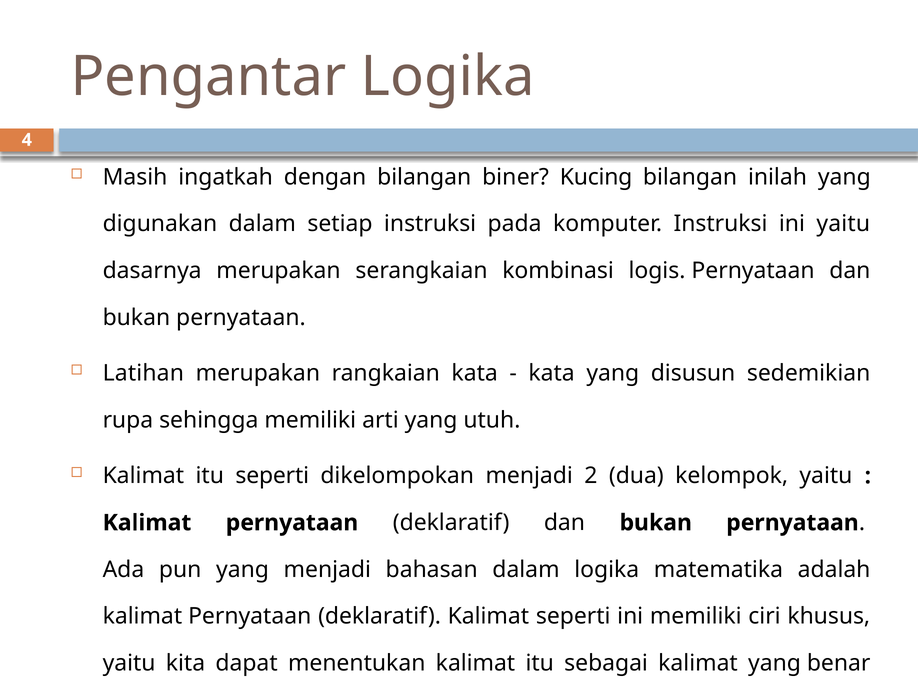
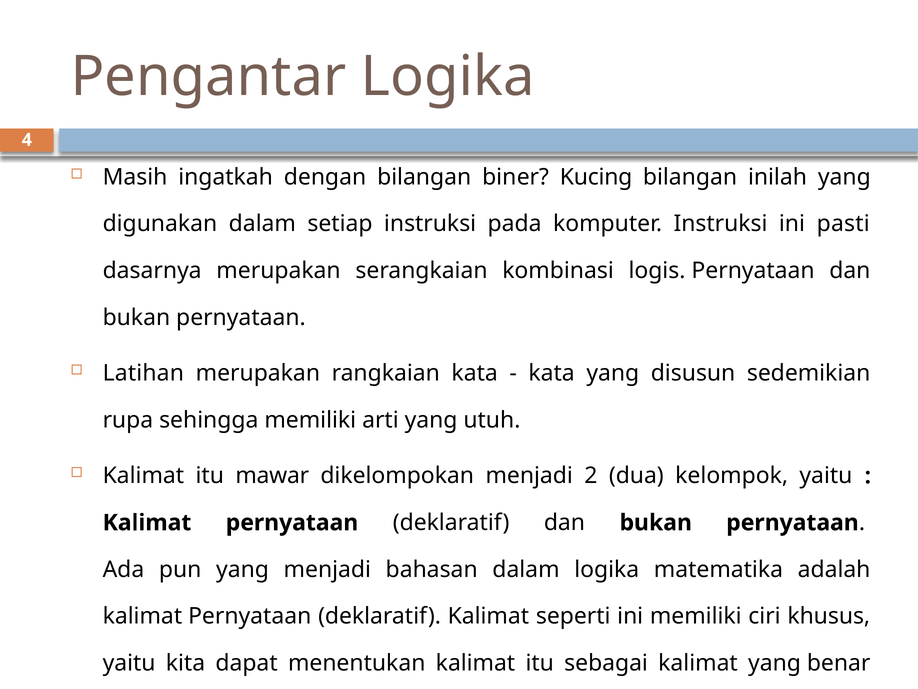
ini yaitu: yaitu -> pasti (843, 224)
itu seperti: seperti -> mawar (272, 476)
